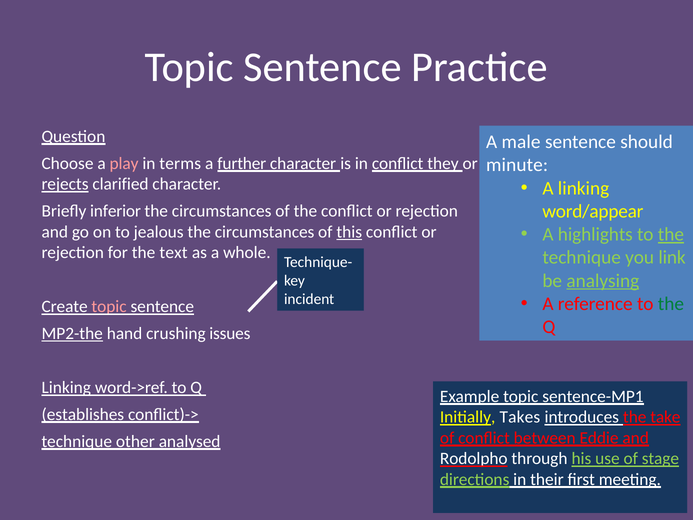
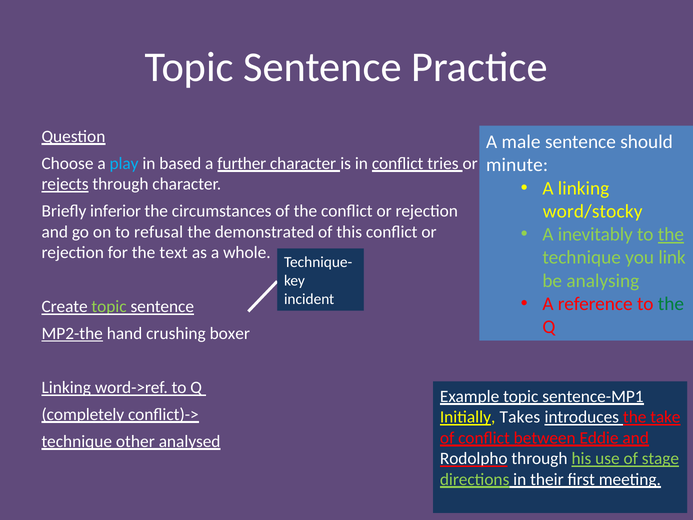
play colour: pink -> light blue (124, 163)
terms: terms -> based (180, 163)
they: they -> tries (443, 163)
rejects clarified: clarified -> through (120, 184)
word/appear: word/appear -> word/stocky (593, 211)
highlights: highlights -> inevitably (595, 234)
jealous: jealous -> refusal (159, 232)
circumstances: circumstances -> demonstrated (265, 232)
this underline: present -> none (349, 232)
analysing underline: present -> none (603, 281)
topic colour: pink -> light green (109, 307)
issues: issues -> boxer (230, 333)
establishes: establishes -> completely (83, 414)
